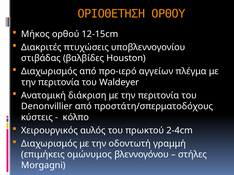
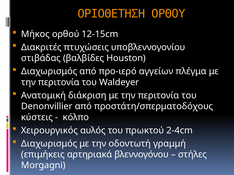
ομώνυμος: ομώνυμος -> αρτηριακά (90, 155)
